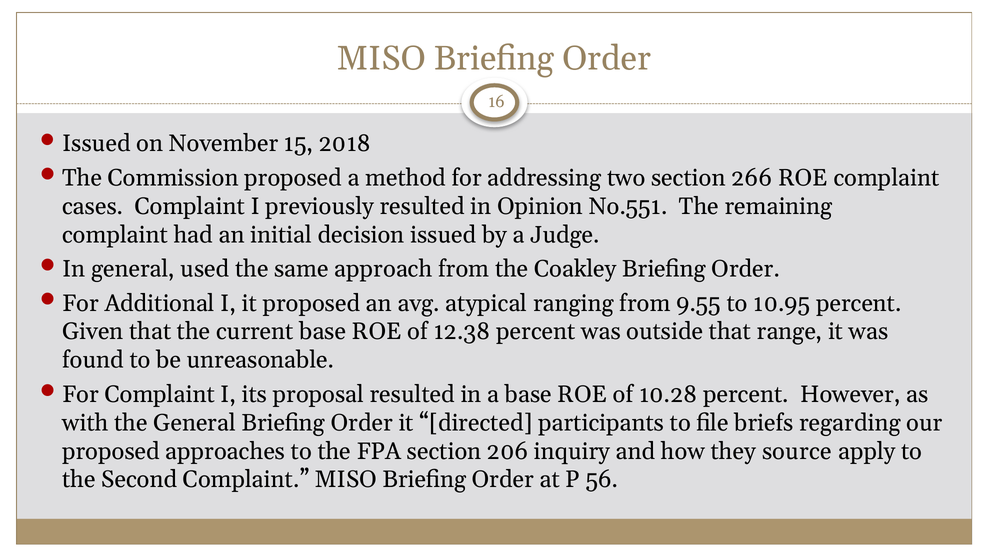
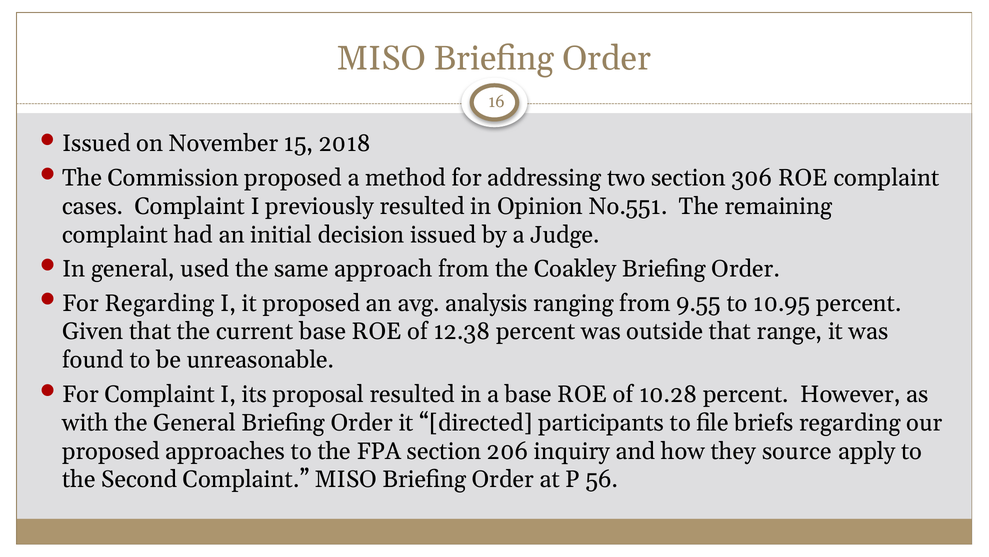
266: 266 -> 306 (752, 178)
For Additional: Additional -> Regarding (160, 303)
atypical: atypical -> analysis (486, 303)
